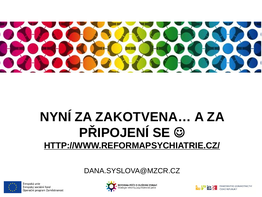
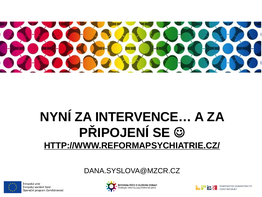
ZAKOTVENA…: ZAKOTVENA… -> INTERVENCE… (143, 117)
